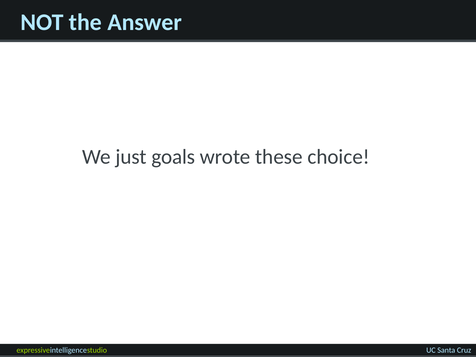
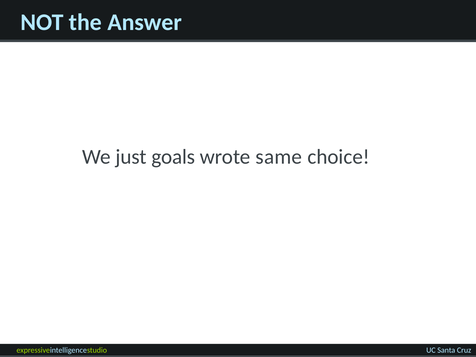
these: these -> same (279, 157)
